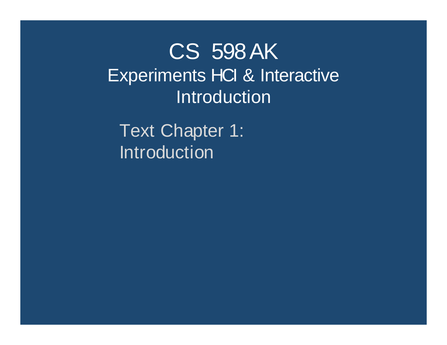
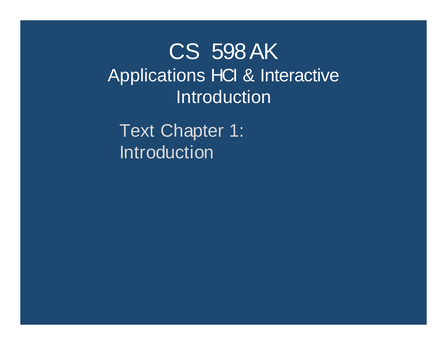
Experiments: Experiments -> Applications (157, 76)
